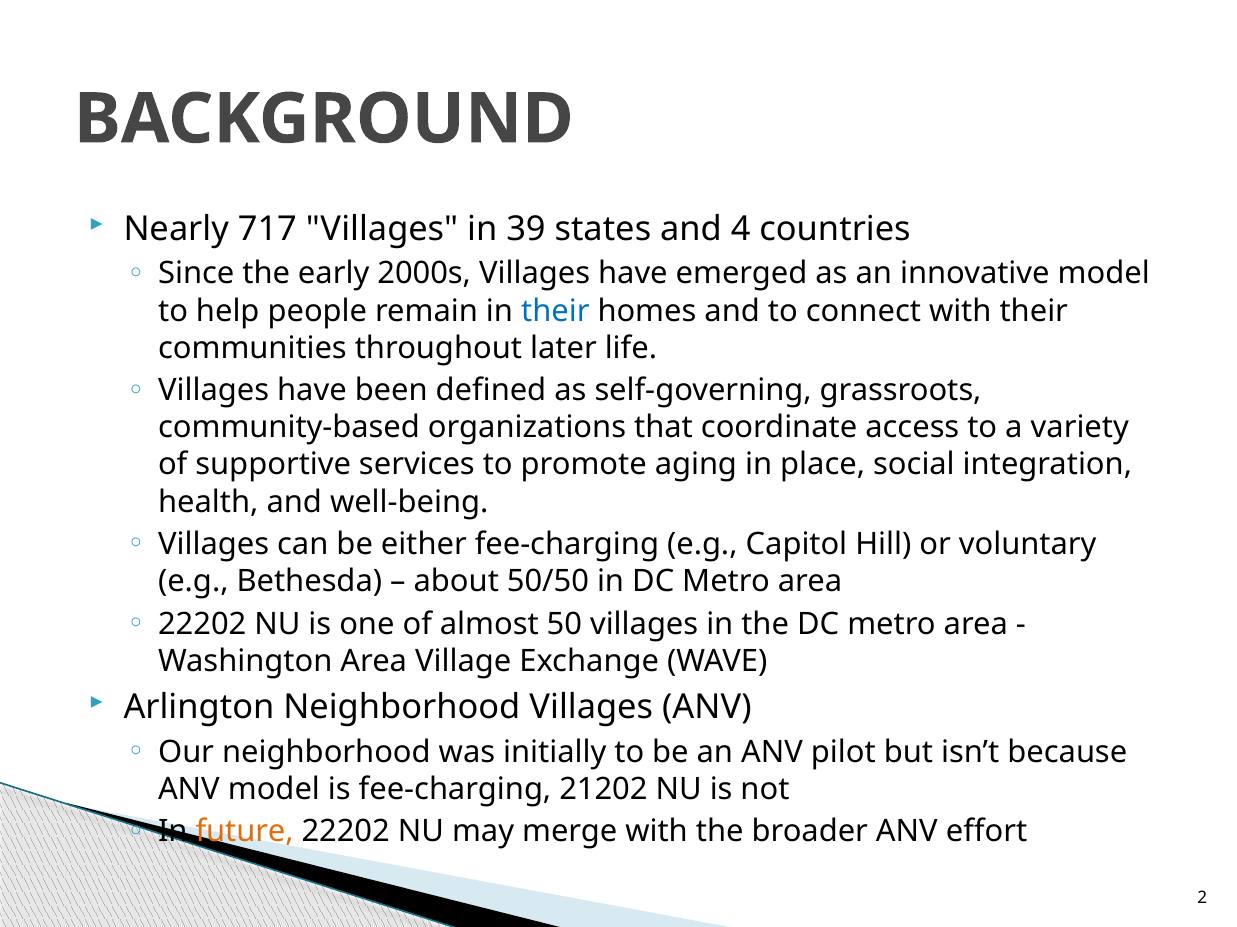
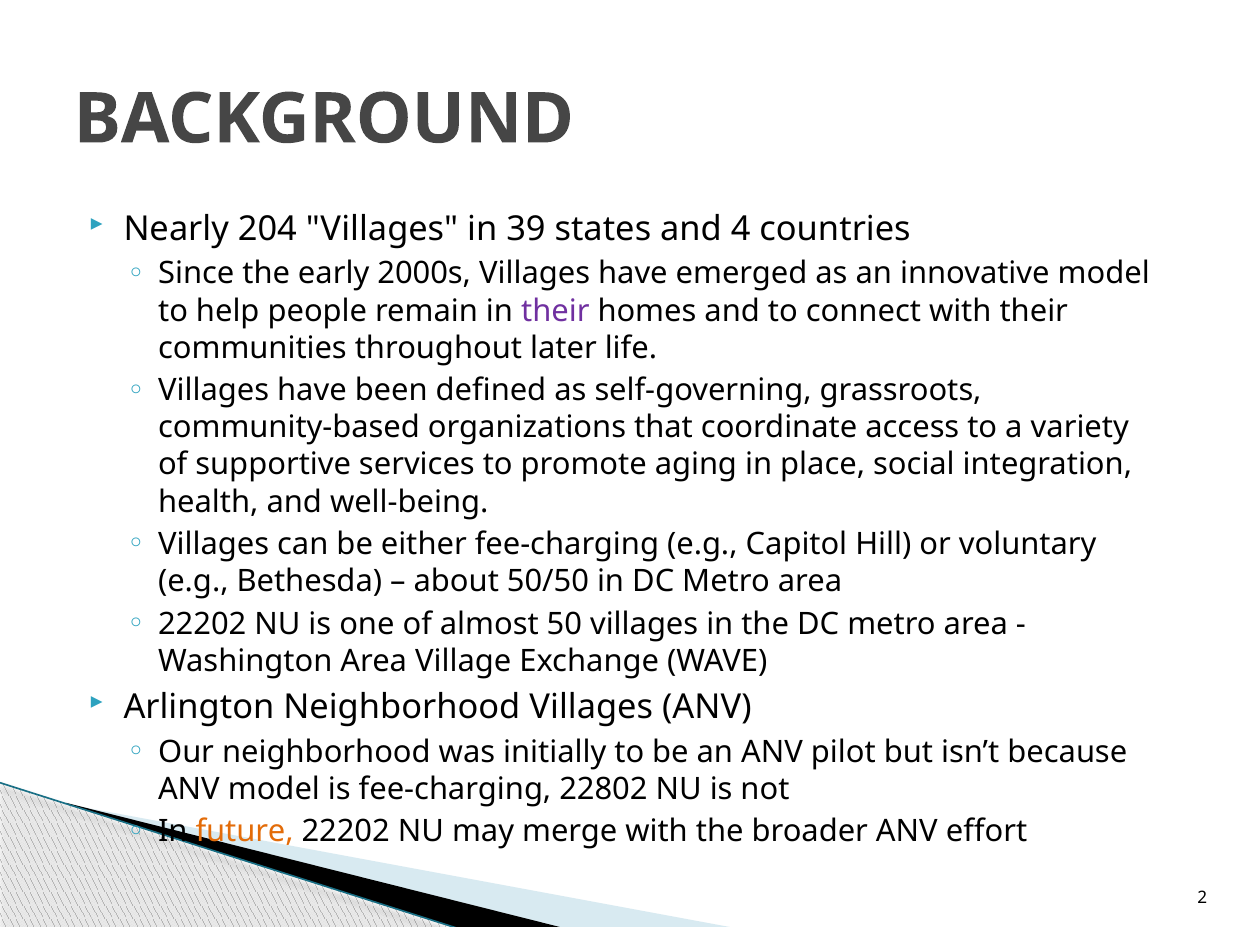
717: 717 -> 204 (267, 230)
their colour: blue -> purple (555, 311)
21202: 21202 -> 22802 (603, 790)
